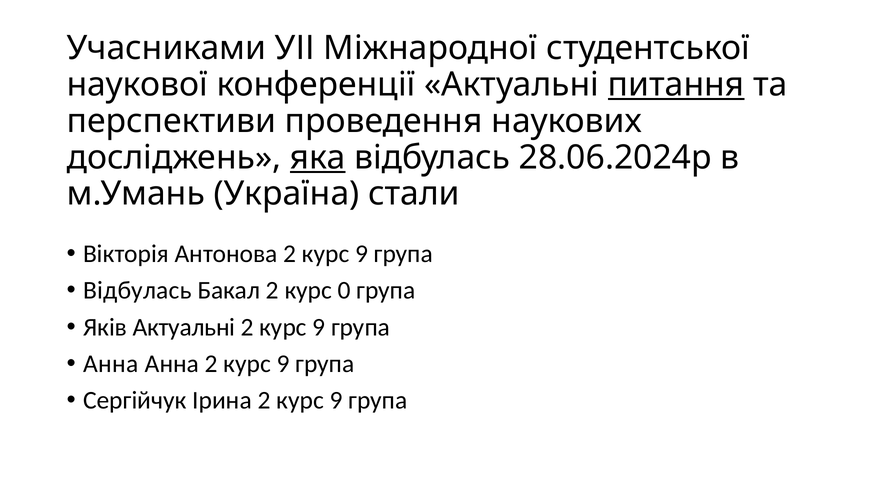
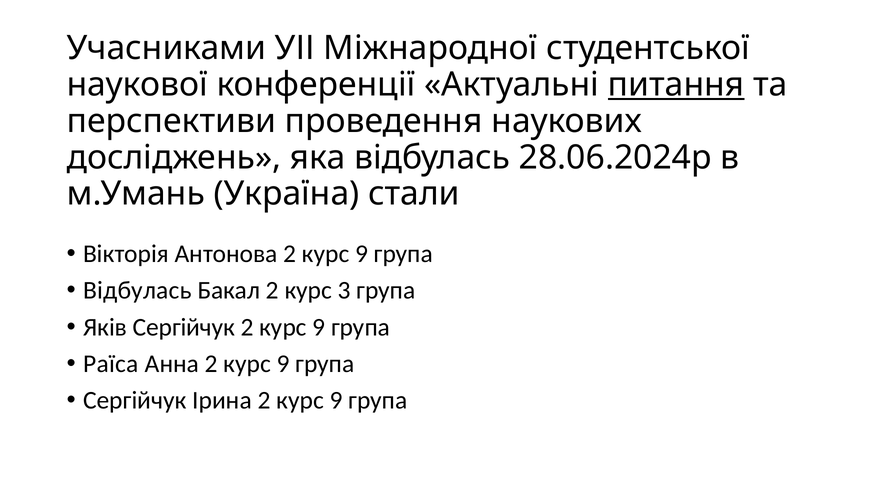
яка underline: present -> none (318, 158)
0: 0 -> 3 (344, 291)
Яків Актуальні: Актуальні -> Сергійчук (184, 327)
Анна: Анна -> Раїса (111, 364)
